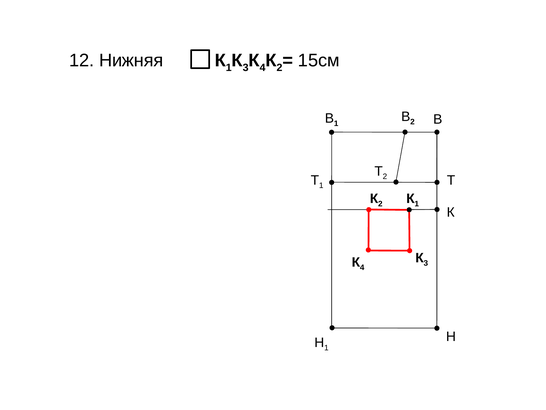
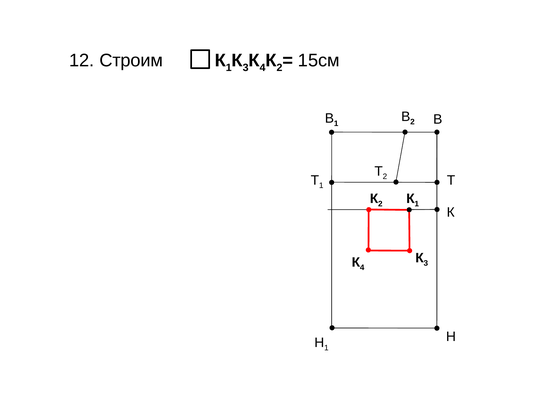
Нижняя: Нижняя -> Строим (131, 60)
